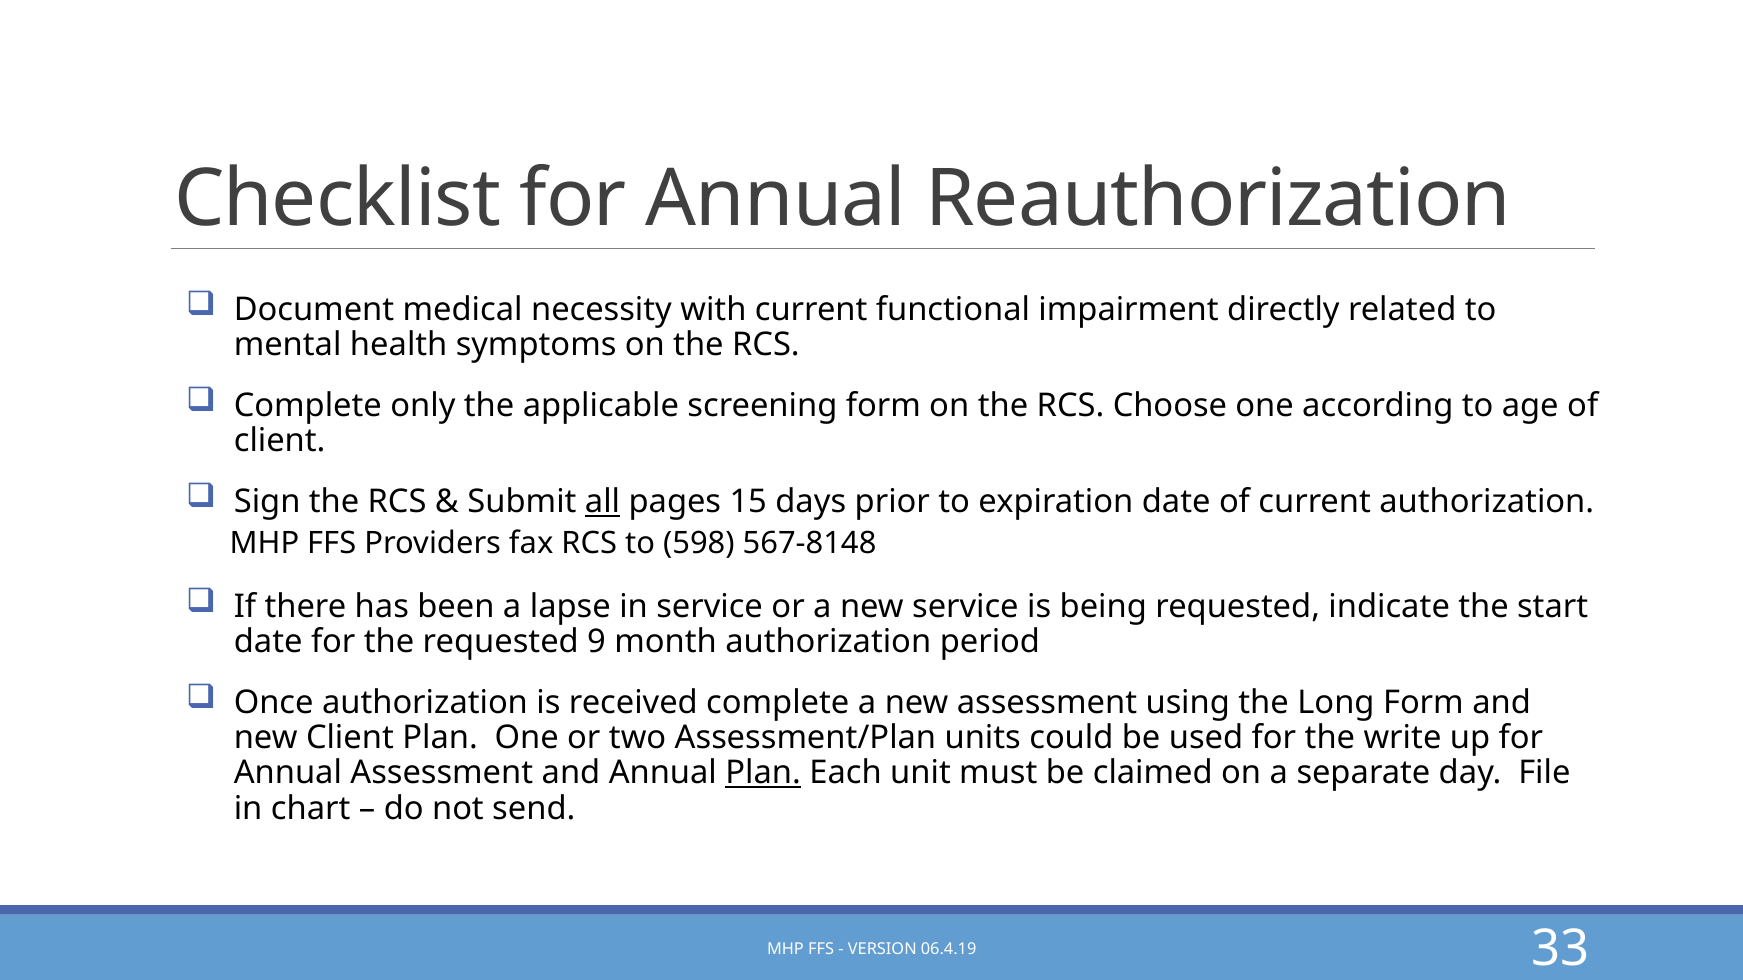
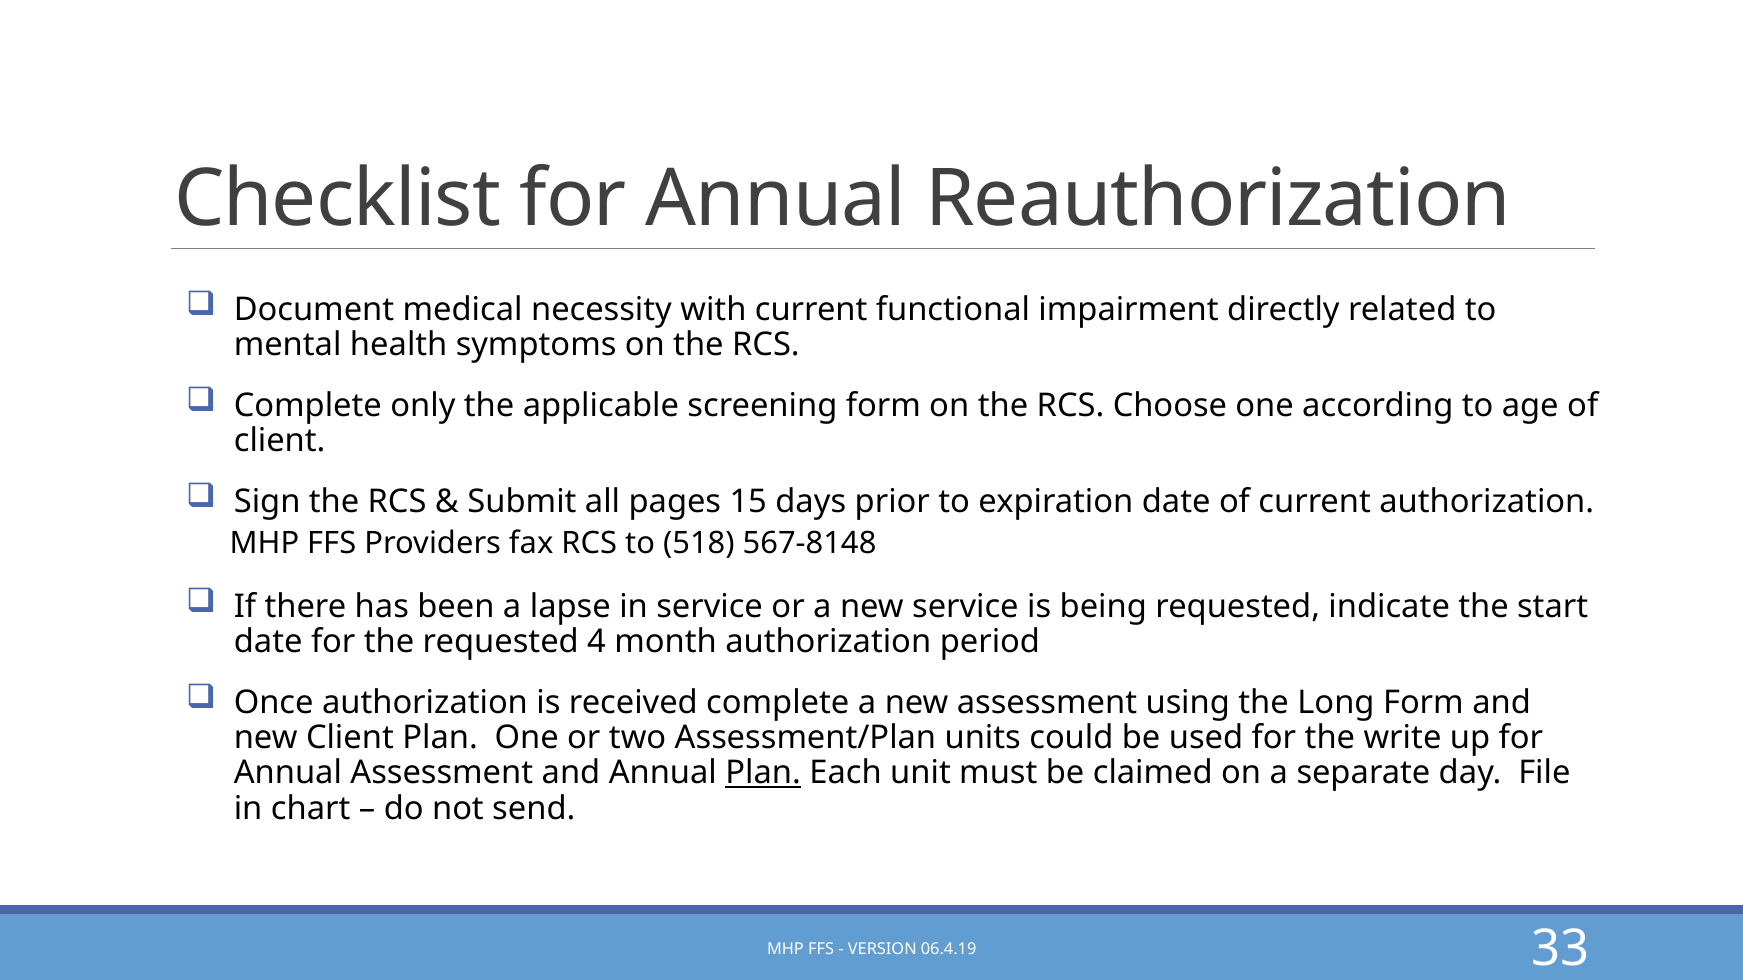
all underline: present -> none (603, 502)
598: 598 -> 518 (699, 543)
9: 9 -> 4 (596, 642)
